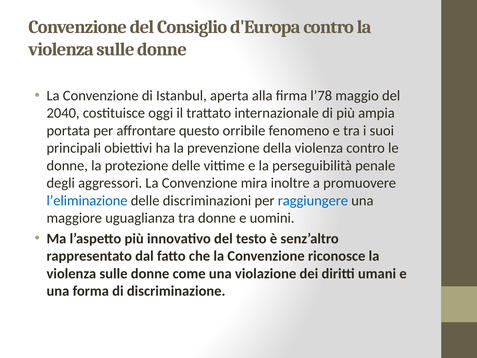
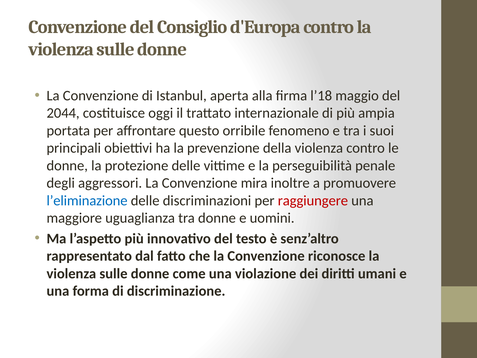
l’78: l’78 -> l’18 (321, 96)
2040: 2040 -> 2044 (63, 113)
raggiungere colour: blue -> red (313, 201)
